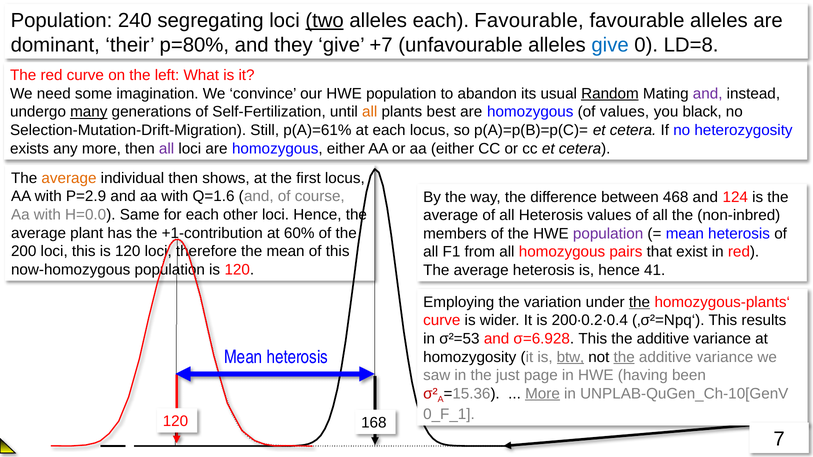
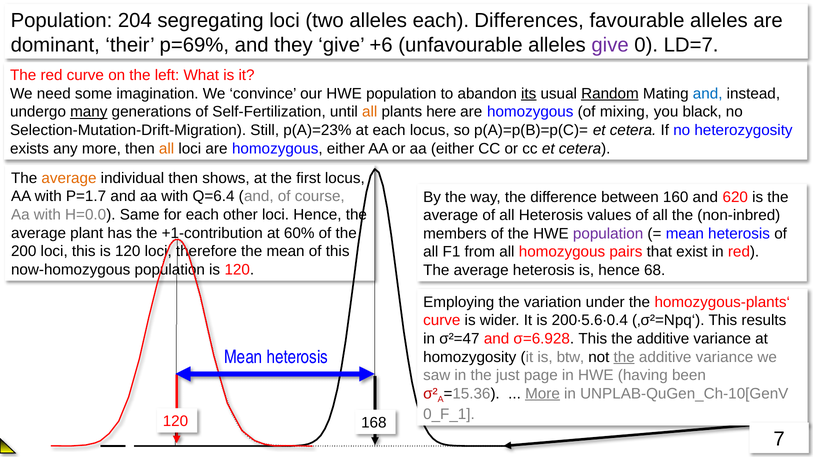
240: 240 -> 204 (135, 20)
two underline: present -> none (325, 20)
each Favourable: Favourable -> Differences (529, 20)
p=80%: p=80% -> p=69% (194, 45)
+7: +7 -> +6 (381, 45)
give colour: blue -> purple (610, 45)
LD=8: LD=8 -> LD=7 (691, 45)
its underline: none -> present (529, 94)
and colour: purple -> blue (708, 94)
best: best -> here (441, 112)
of values: values -> mixing (625, 112)
p(A)=61%: p(A)=61% -> p(A)=23% (317, 130)
all colour: purple -> orange (167, 149)
P=2.9: P=2.9 -> P=1.7 (86, 197)
Q=1.6: Q=1.6 -> Q=6.4 (214, 197)
468: 468 -> 160 (676, 197)
124: 124 -> 620 (735, 197)
41: 41 -> 68 (655, 270)
the underline: present -> none (639, 302)
200∙0.2∙0.4: 200∙0.2∙0.4 -> 200∙5.6∙0.4 (590, 321)
σ²=53: σ²=53 -> σ²=47 (459, 339)
btw underline: present -> none (570, 357)
